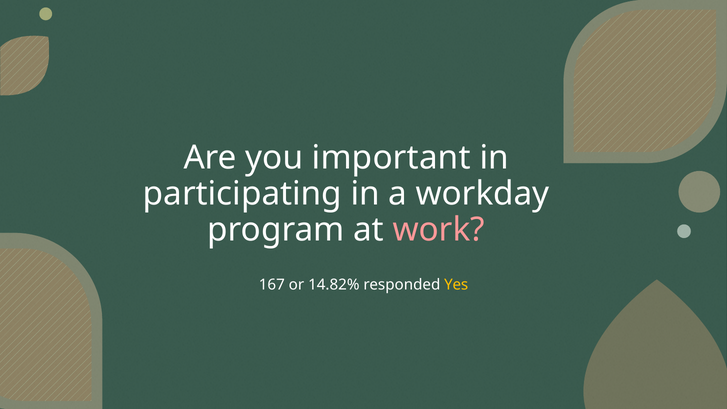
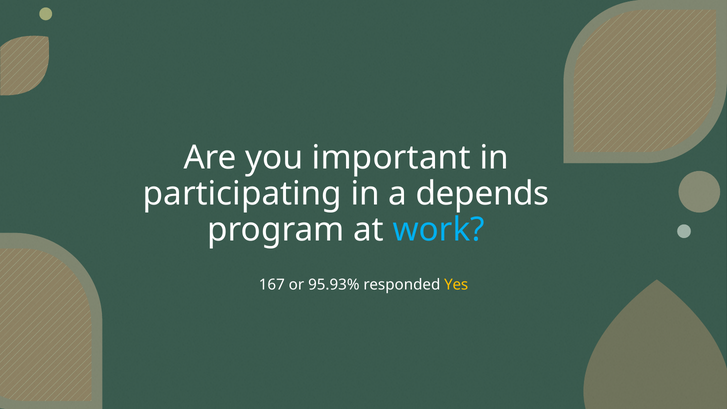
workday: workday -> depends (483, 194)
work colour: pink -> light blue (439, 230)
14.82%: 14.82% -> 95.93% (334, 285)
